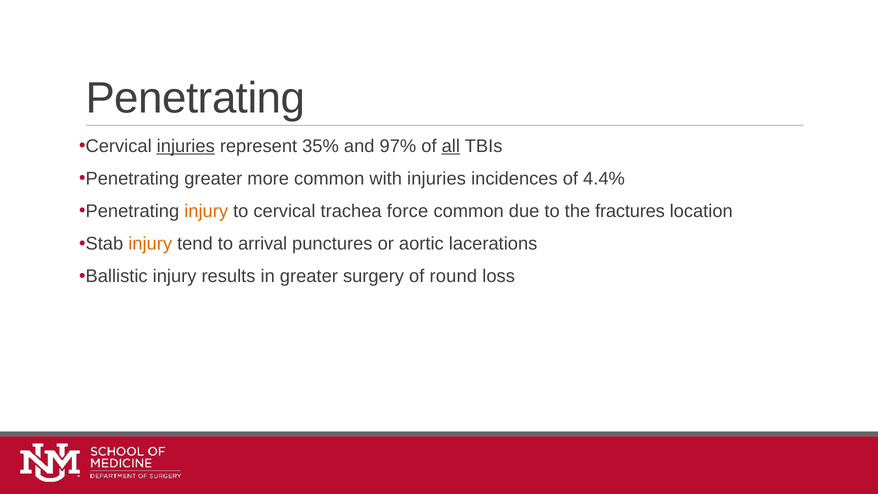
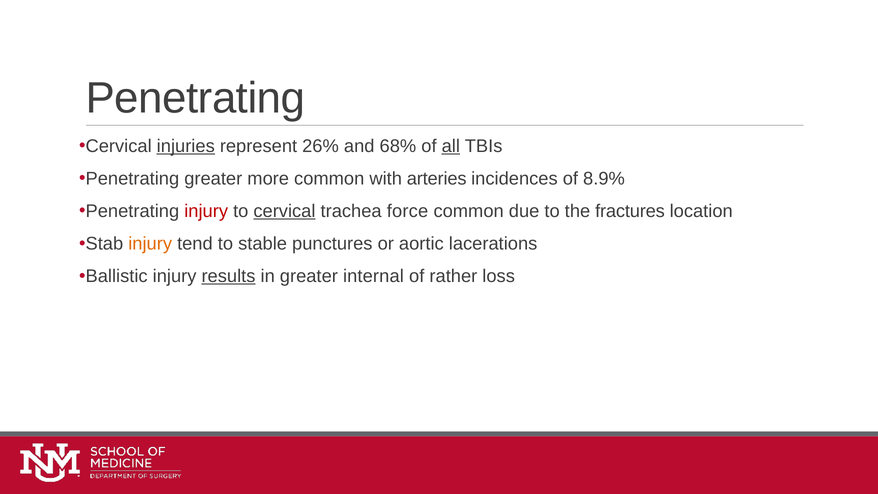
35%: 35% -> 26% (321, 146)
97%: 97% -> 68% (398, 146)
with injuries: injuries -> arteries (437, 179)
4.4%: 4.4% -> 8.9% (604, 179)
injury colour: orange -> red (206, 211)
cervical underline: none -> present (284, 211)
arrival: arrival -> stable (263, 244)
results underline: none -> present (228, 276)
surgery: surgery -> internal (373, 276)
round: round -> rather (453, 276)
